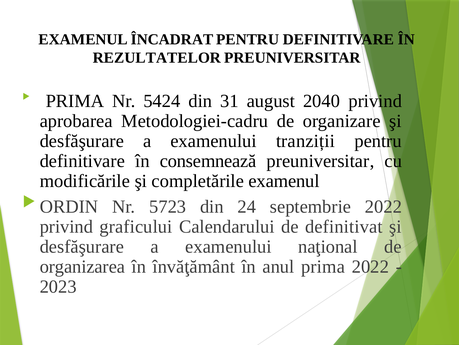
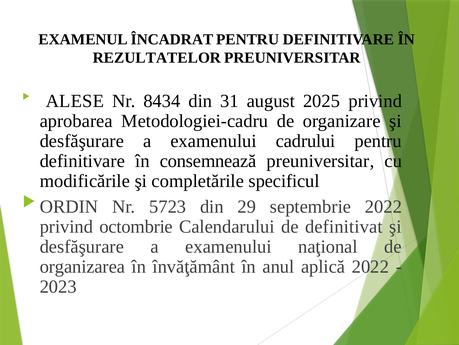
PRIMA: PRIMA -> ALESE (75, 101)
5424: 5424 -> 8434 (162, 101)
2040: 2040 -> 2025 (322, 101)
tranziții: tranziții -> cadrului (306, 141)
completările examenul: examenul -> specificul (284, 181)
24: 24 -> 29 (247, 206)
graficului: graficului -> octombrie (136, 226)
anul prima: prima -> aplică (323, 266)
